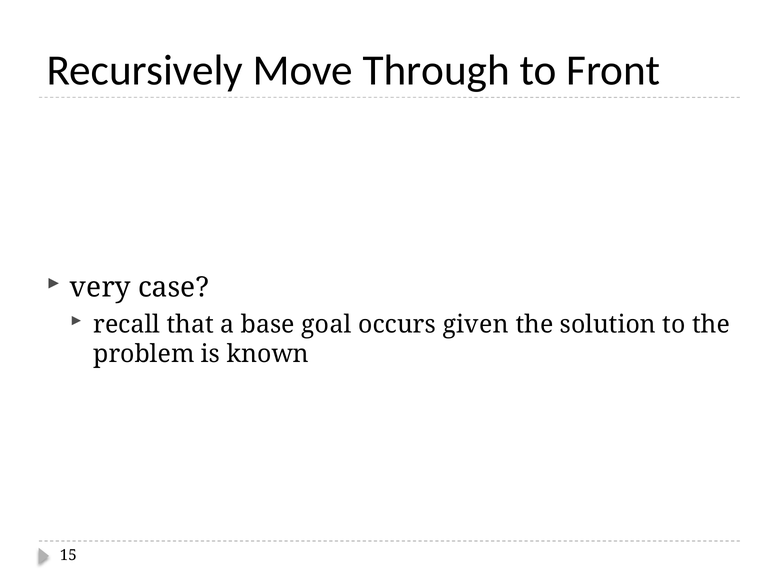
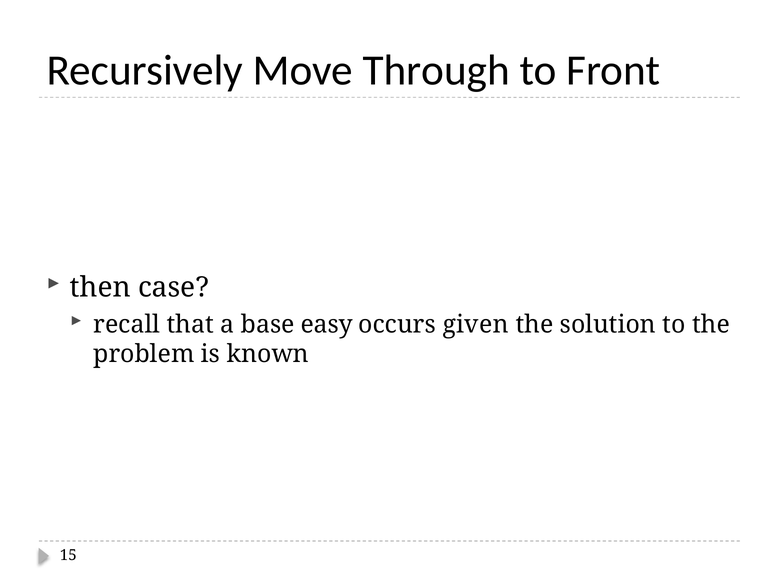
very: very -> then (100, 288)
goal: goal -> easy (327, 325)
